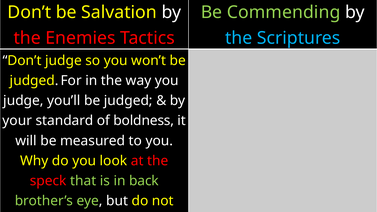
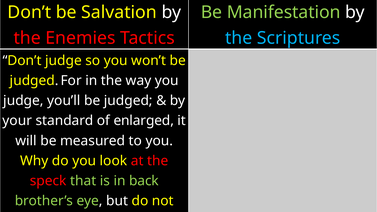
Commending: Commending -> Manifestation (284, 12)
boldness: boldness -> enlarged (144, 121)
